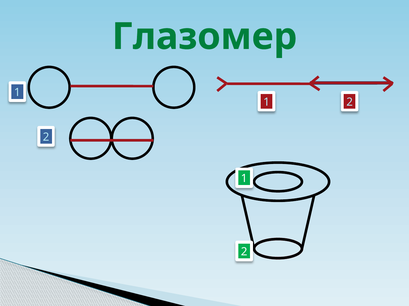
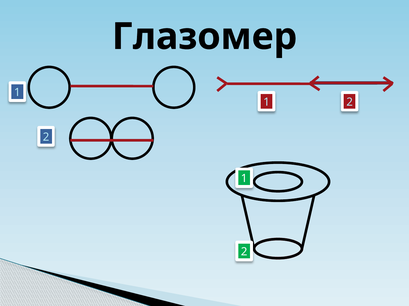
Глазомер colour: green -> black (205, 37)
